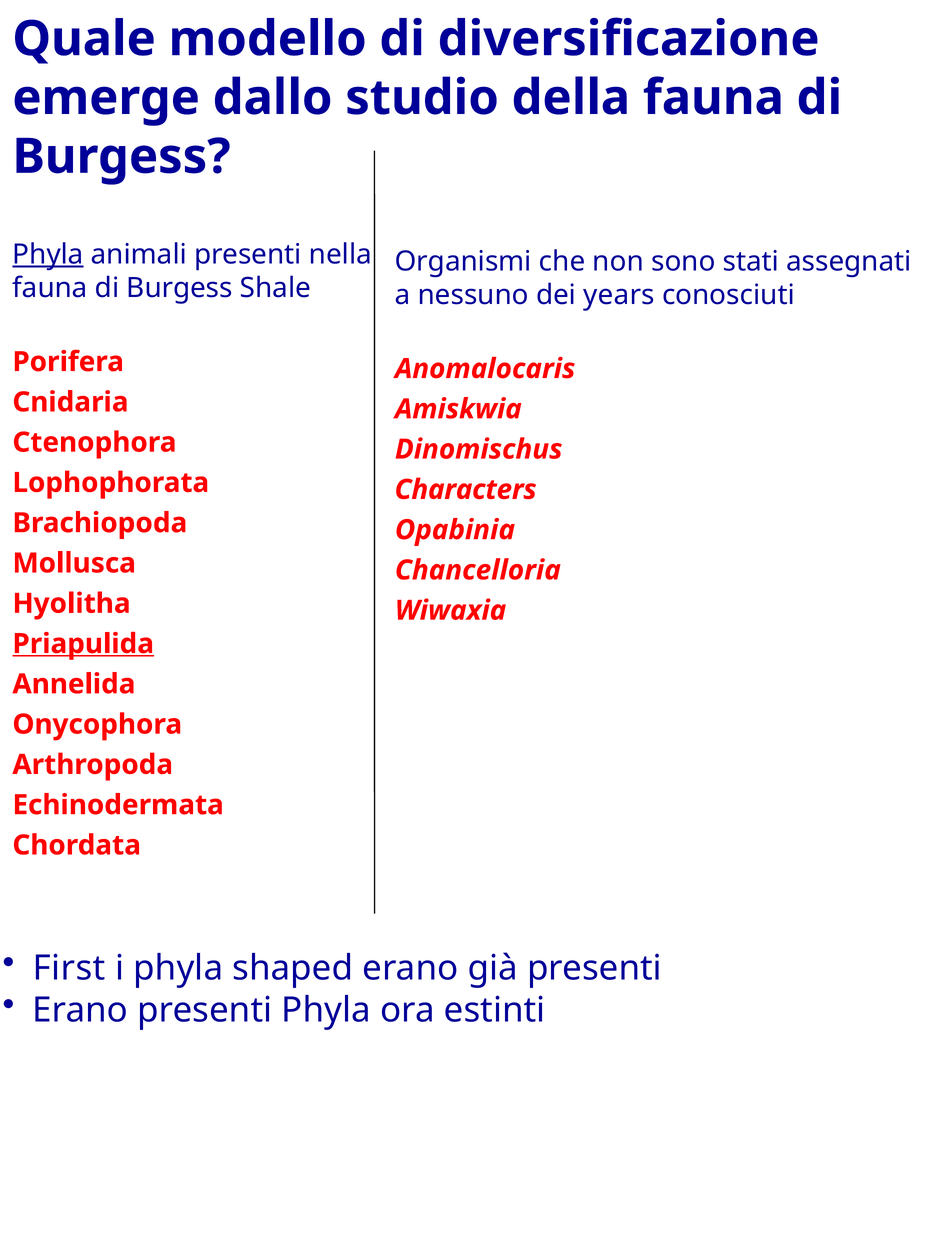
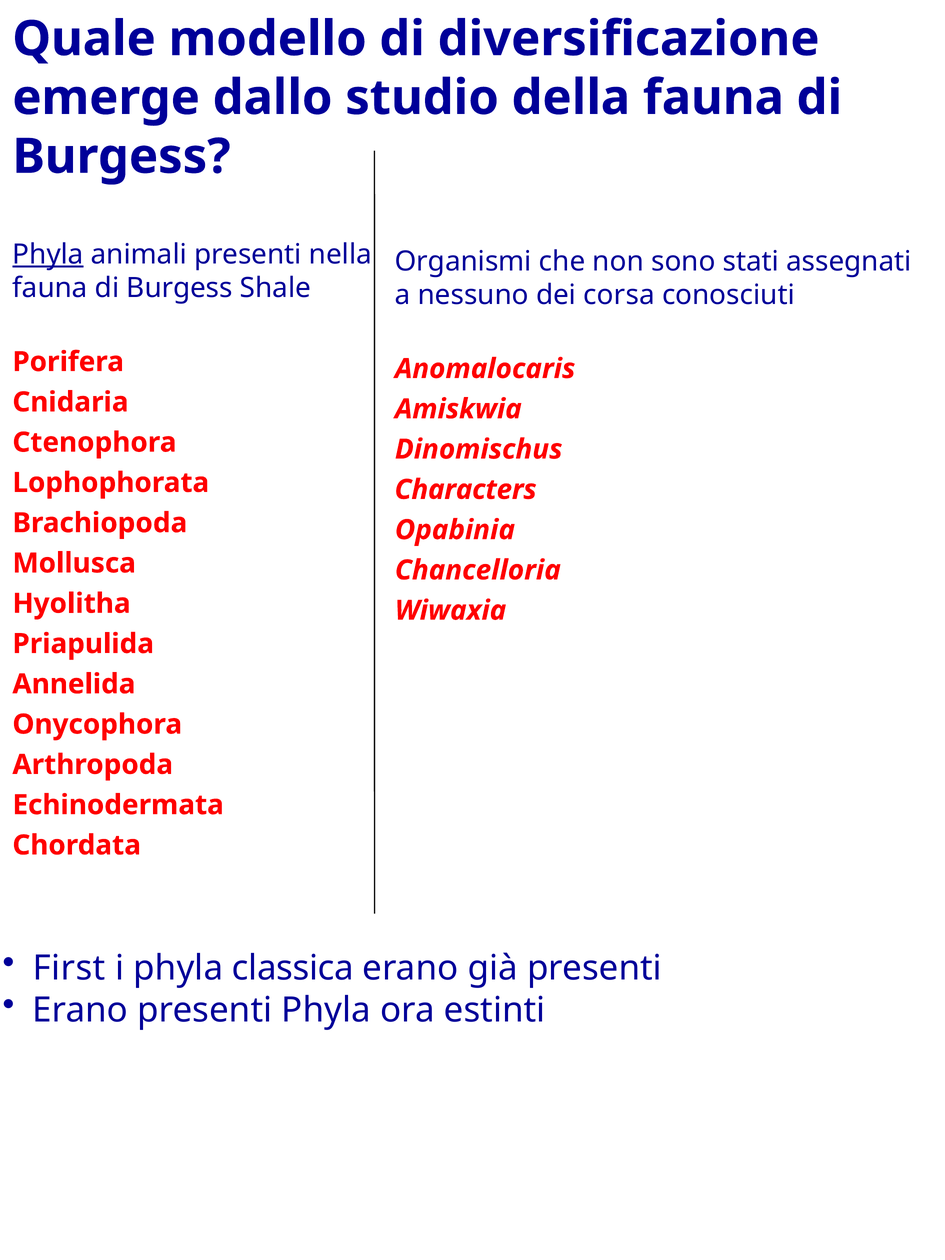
years: years -> corsa (619, 295)
Priapulida underline: present -> none (83, 644)
shaped: shaped -> classica (293, 968)
